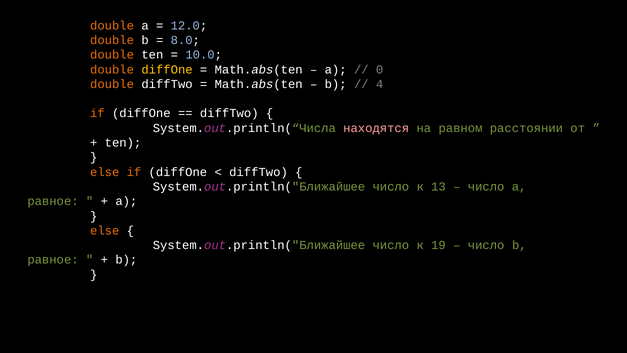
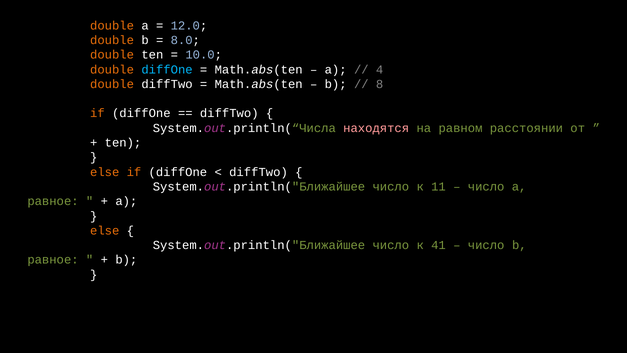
diffOne colour: yellow -> light blue (167, 69)
0: 0 -> 4 (380, 69)
4: 4 -> 8 (380, 84)
13: 13 -> 11 (438, 187)
19: 19 -> 41 (438, 245)
